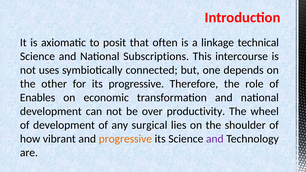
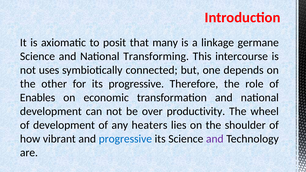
often: often -> many (165, 43)
technical: technical -> germane (258, 43)
Subscriptions: Subscriptions -> Transforming (156, 56)
surgical: surgical -> heaters (149, 125)
progressive colour: orange -> blue (125, 139)
